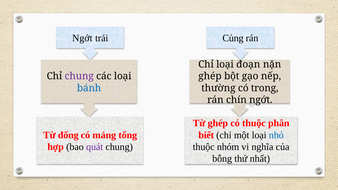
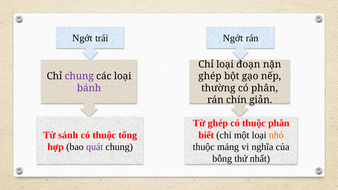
trái Củng: Củng -> Ngớt (233, 38)
bánh colour: blue -> purple (89, 88)
có trong: trong -> phân (265, 88)
chín ngớt: ngớt -> giản (261, 100)
đống: đống -> sánh (68, 135)
mảng: mảng -> thuộc (104, 135)
nhỏ colour: blue -> orange (276, 135)
nhóm: nhóm -> mảng (228, 147)
